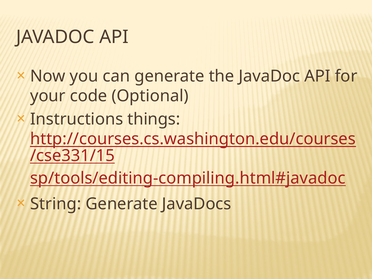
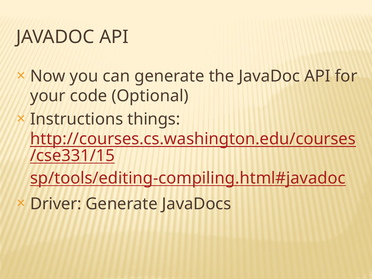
String: String -> Driver (56, 204)
